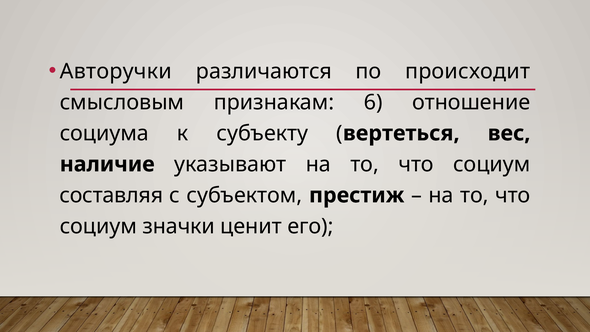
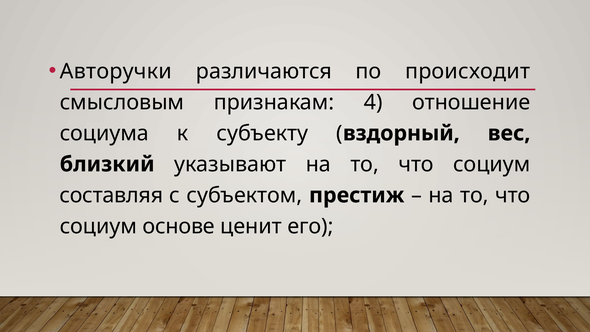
6: 6 -> 4 (373, 102)
вертеться: вертеться -> вздорный (401, 133)
наличие: наличие -> близкий (107, 164)
значки: значки -> основе (179, 226)
